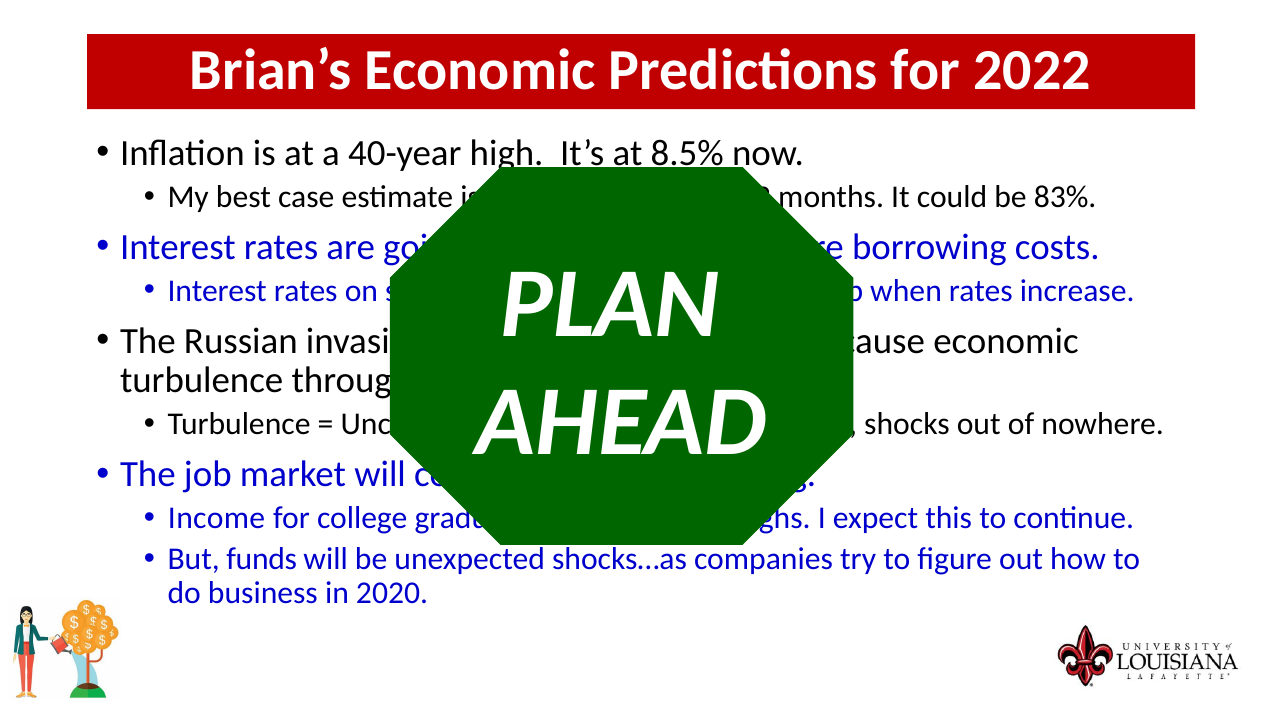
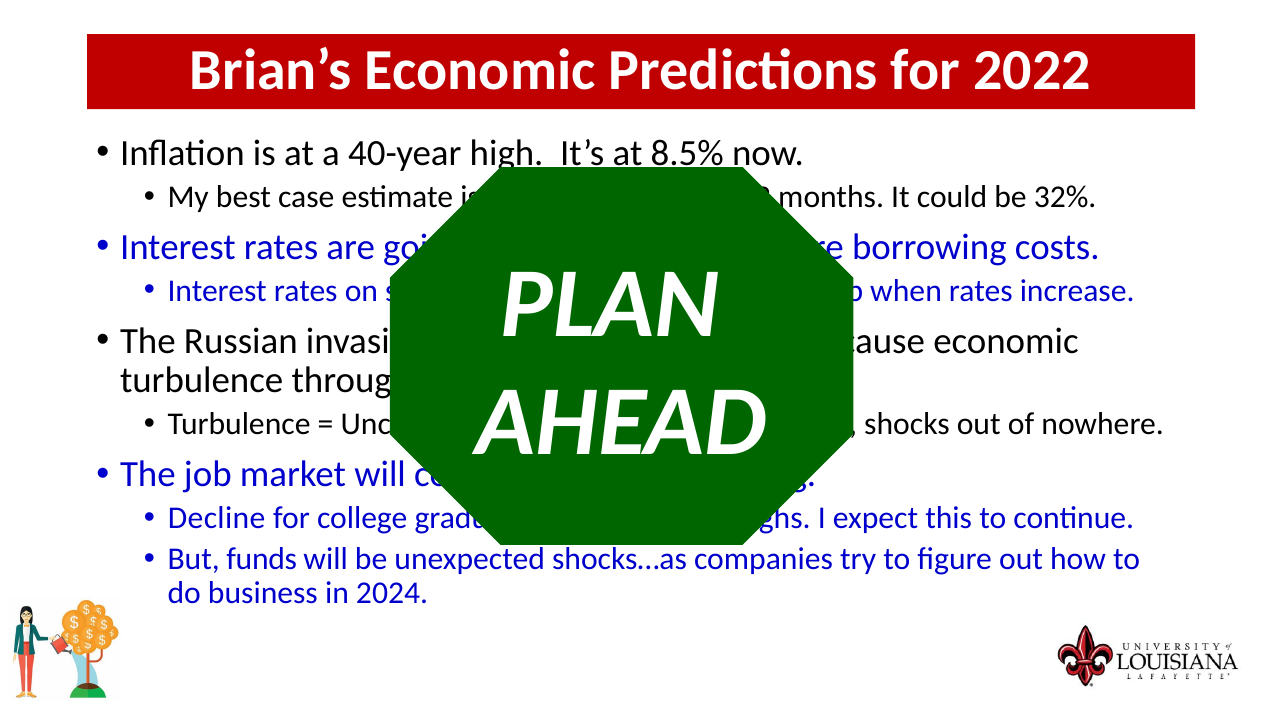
83%: 83% -> 32% (1065, 197)
Income: Income -> Decline (217, 518)
2020: 2020 -> 2024 (392, 593)
